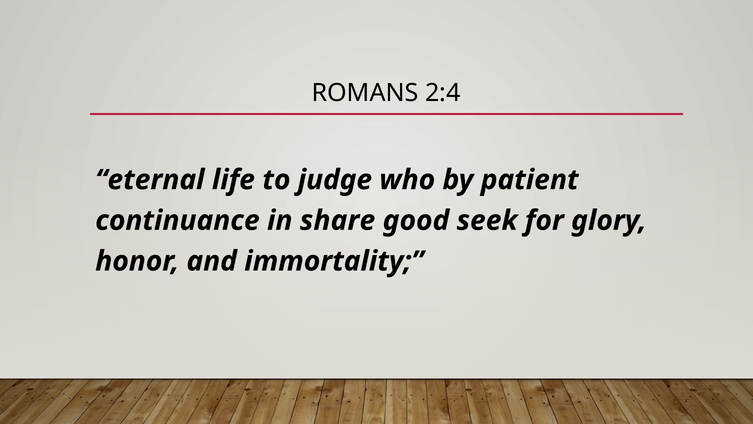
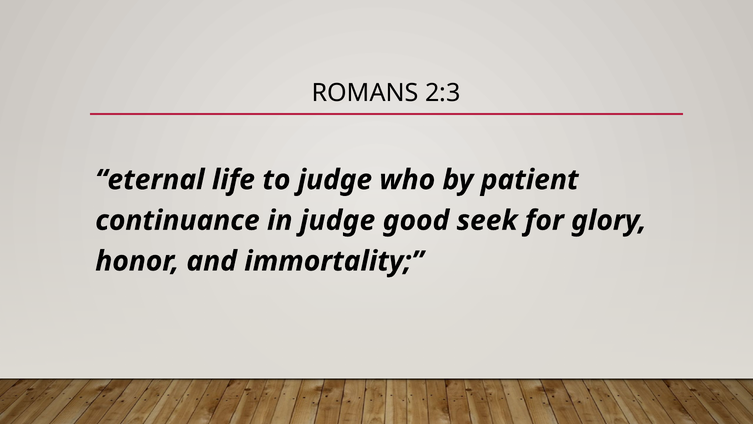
2:4: 2:4 -> 2:3 (443, 93)
in share: share -> judge (338, 220)
